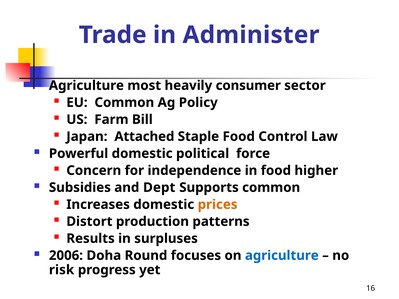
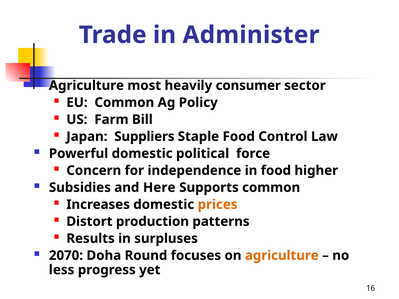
Attached: Attached -> Suppliers (144, 137)
Dept: Dept -> Here (159, 188)
2006: 2006 -> 2070 (66, 256)
agriculture colour: blue -> orange (282, 256)
risk: risk -> less (62, 270)
